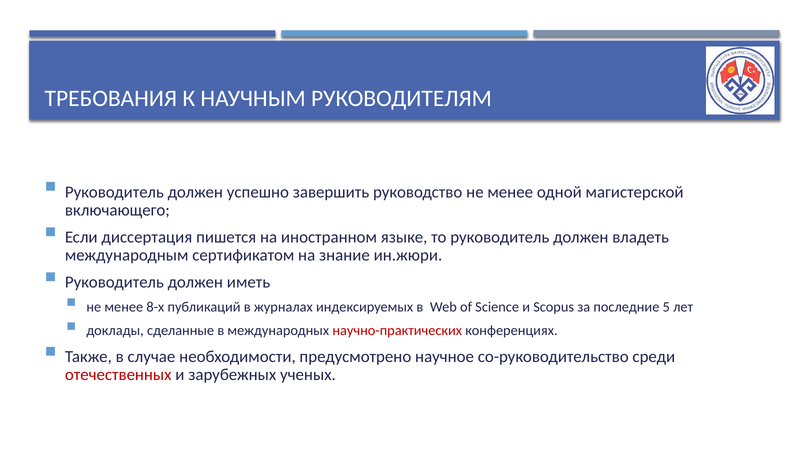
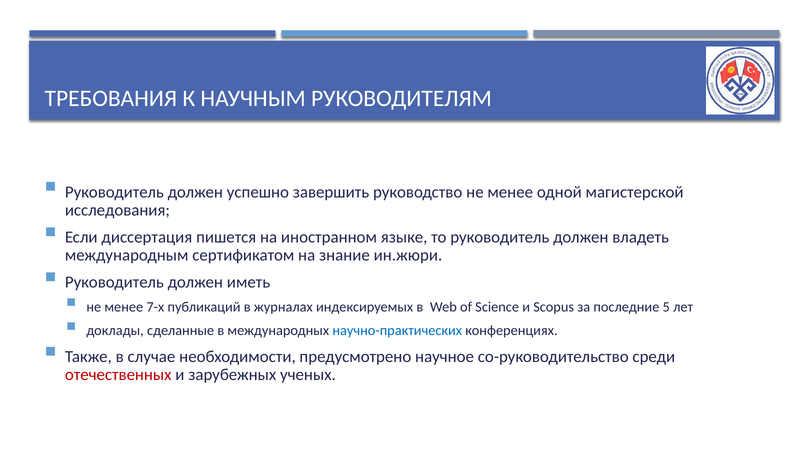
включающего: включающего -> исследования (117, 210)
8-х: 8-х -> 7-х (155, 307)
научно-практических colour: red -> blue (397, 331)
